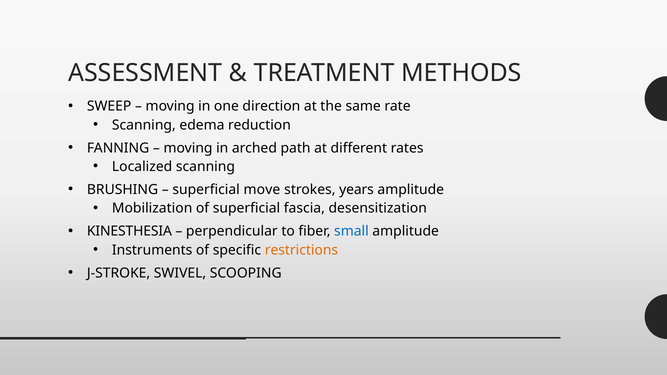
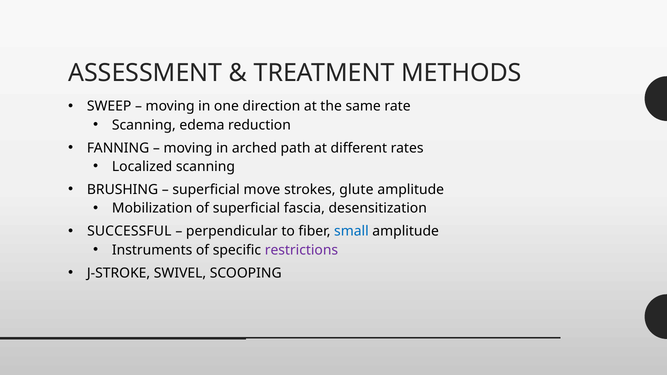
years: years -> glute (356, 190)
KINESTHESIA: KINESTHESIA -> SUCCESSFUL (129, 231)
restrictions colour: orange -> purple (301, 250)
